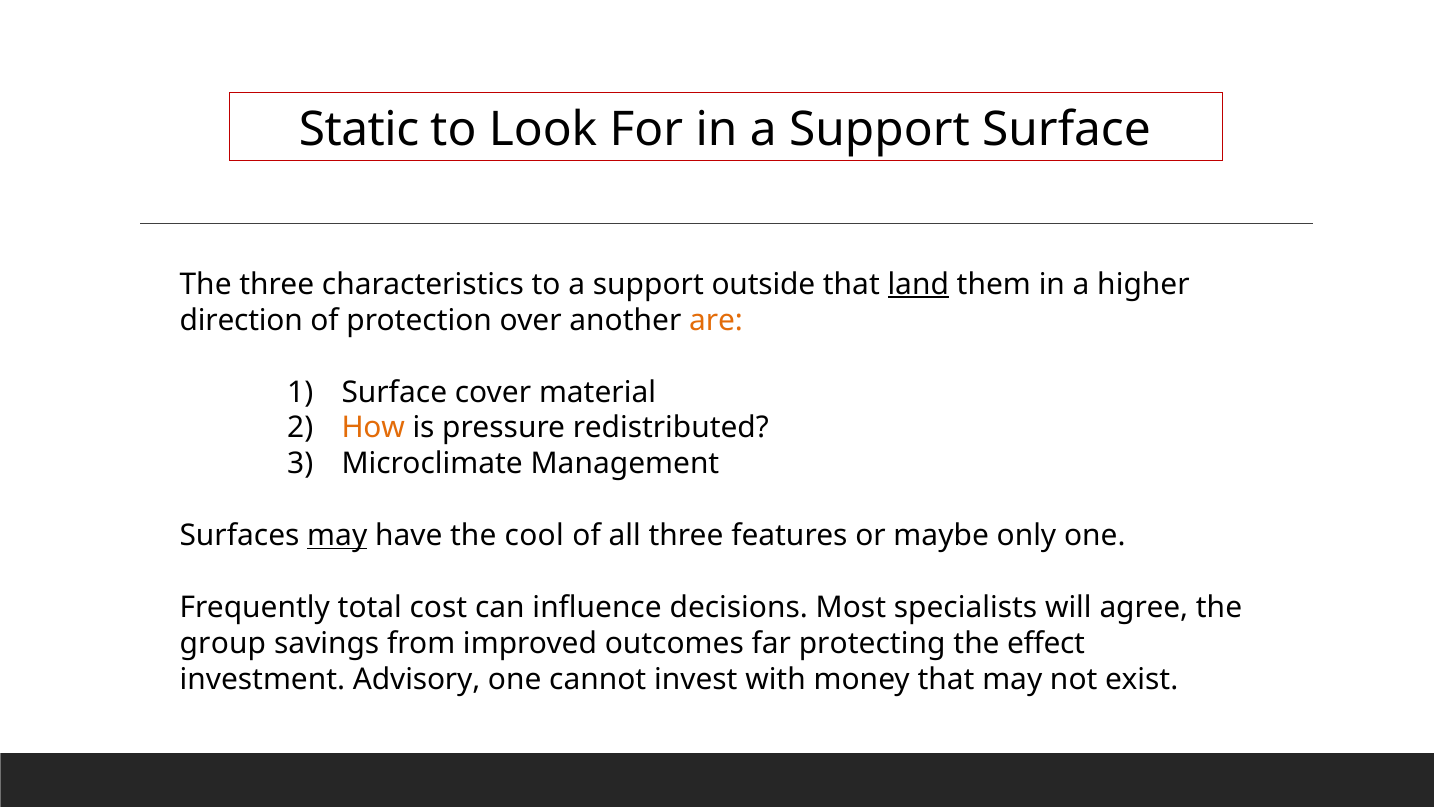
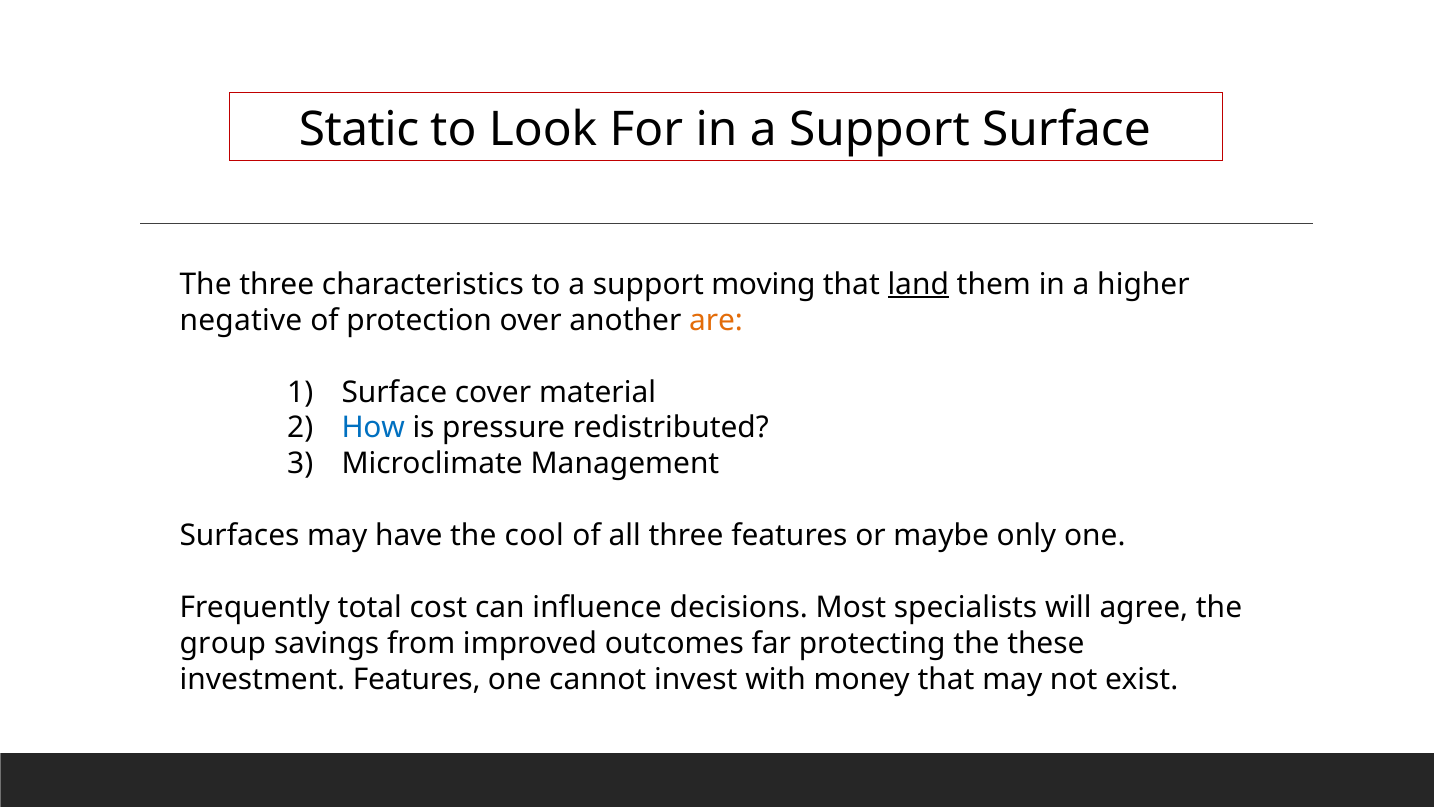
outside: outside -> moving (763, 284)
direction: direction -> negative (241, 320)
How colour: orange -> blue (373, 428)
may underline: present -> none (337, 535)
effect: effect -> these (1046, 643)
investment Advisory: Advisory -> Features (417, 679)
